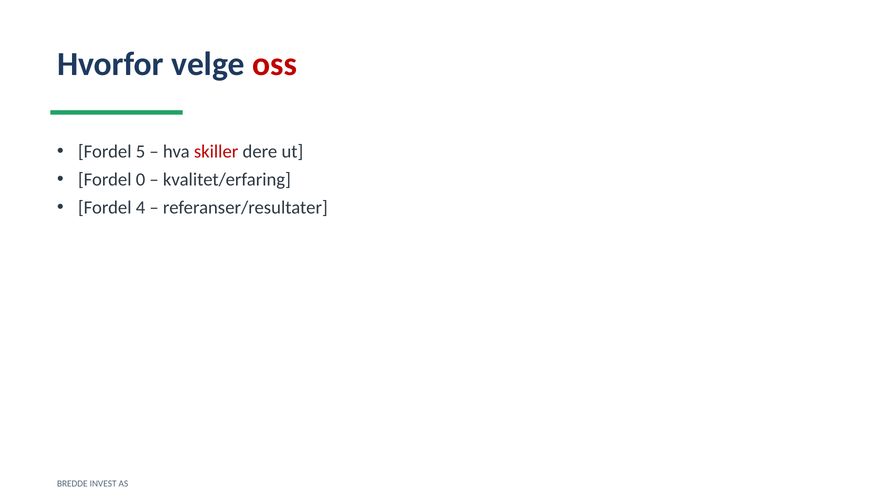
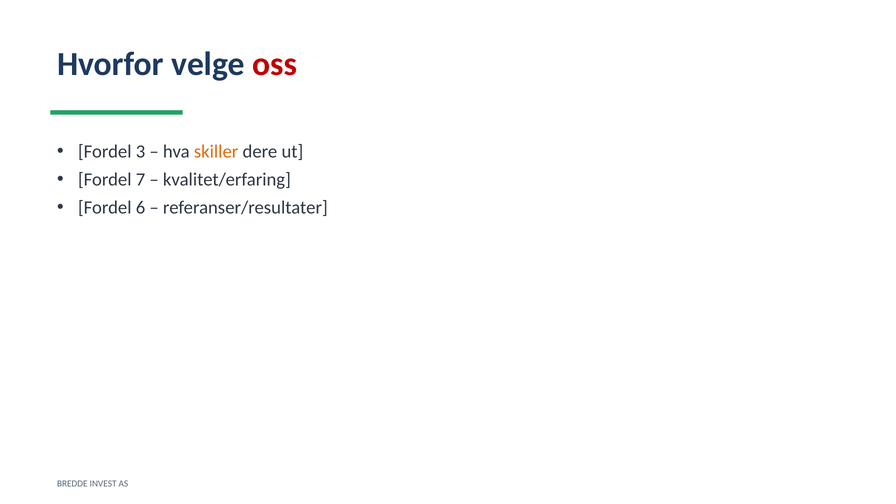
5: 5 -> 3 (141, 152)
skiller colour: red -> orange (216, 152)
0: 0 -> 7 (141, 180)
4: 4 -> 6 (141, 208)
